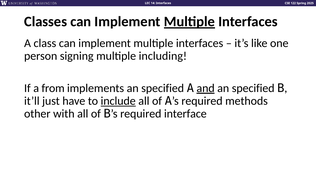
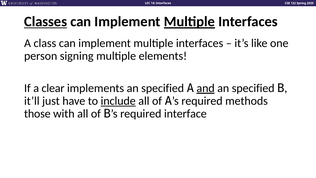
Classes underline: none -> present (46, 22)
including: including -> elements (163, 56)
from: from -> clear (53, 88)
other: other -> those (37, 114)
